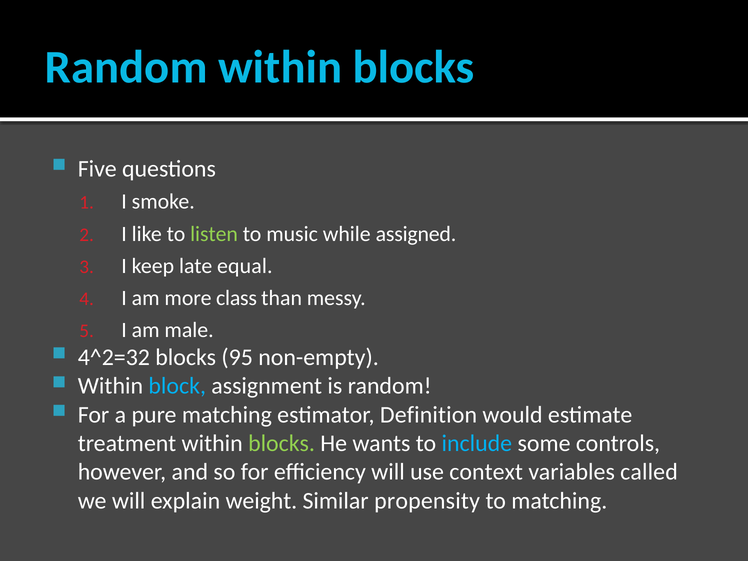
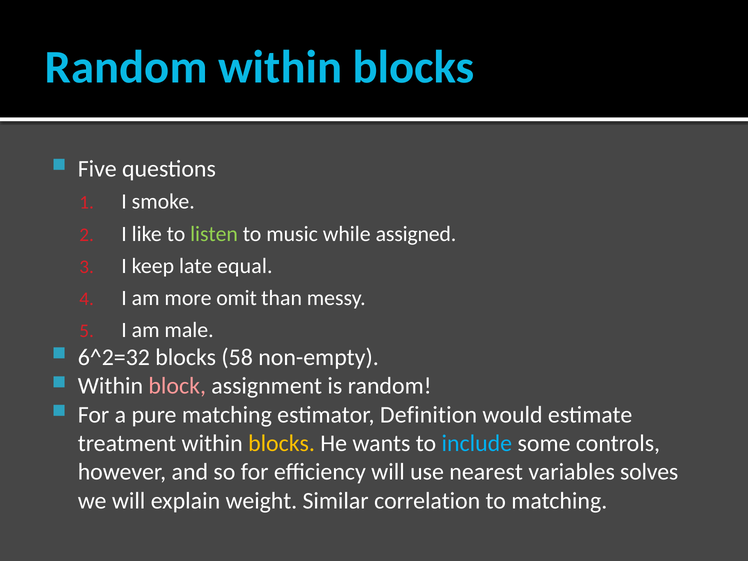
class: class -> omit (237, 298)
4^2=32: 4^2=32 -> 6^2=32 (114, 357)
95: 95 -> 58 (237, 357)
block colour: light blue -> pink (177, 386)
blocks colour: light green -> yellow (282, 443)
context: context -> nearest (486, 472)
called: called -> solves (649, 472)
propensity: propensity -> correlation (427, 501)
